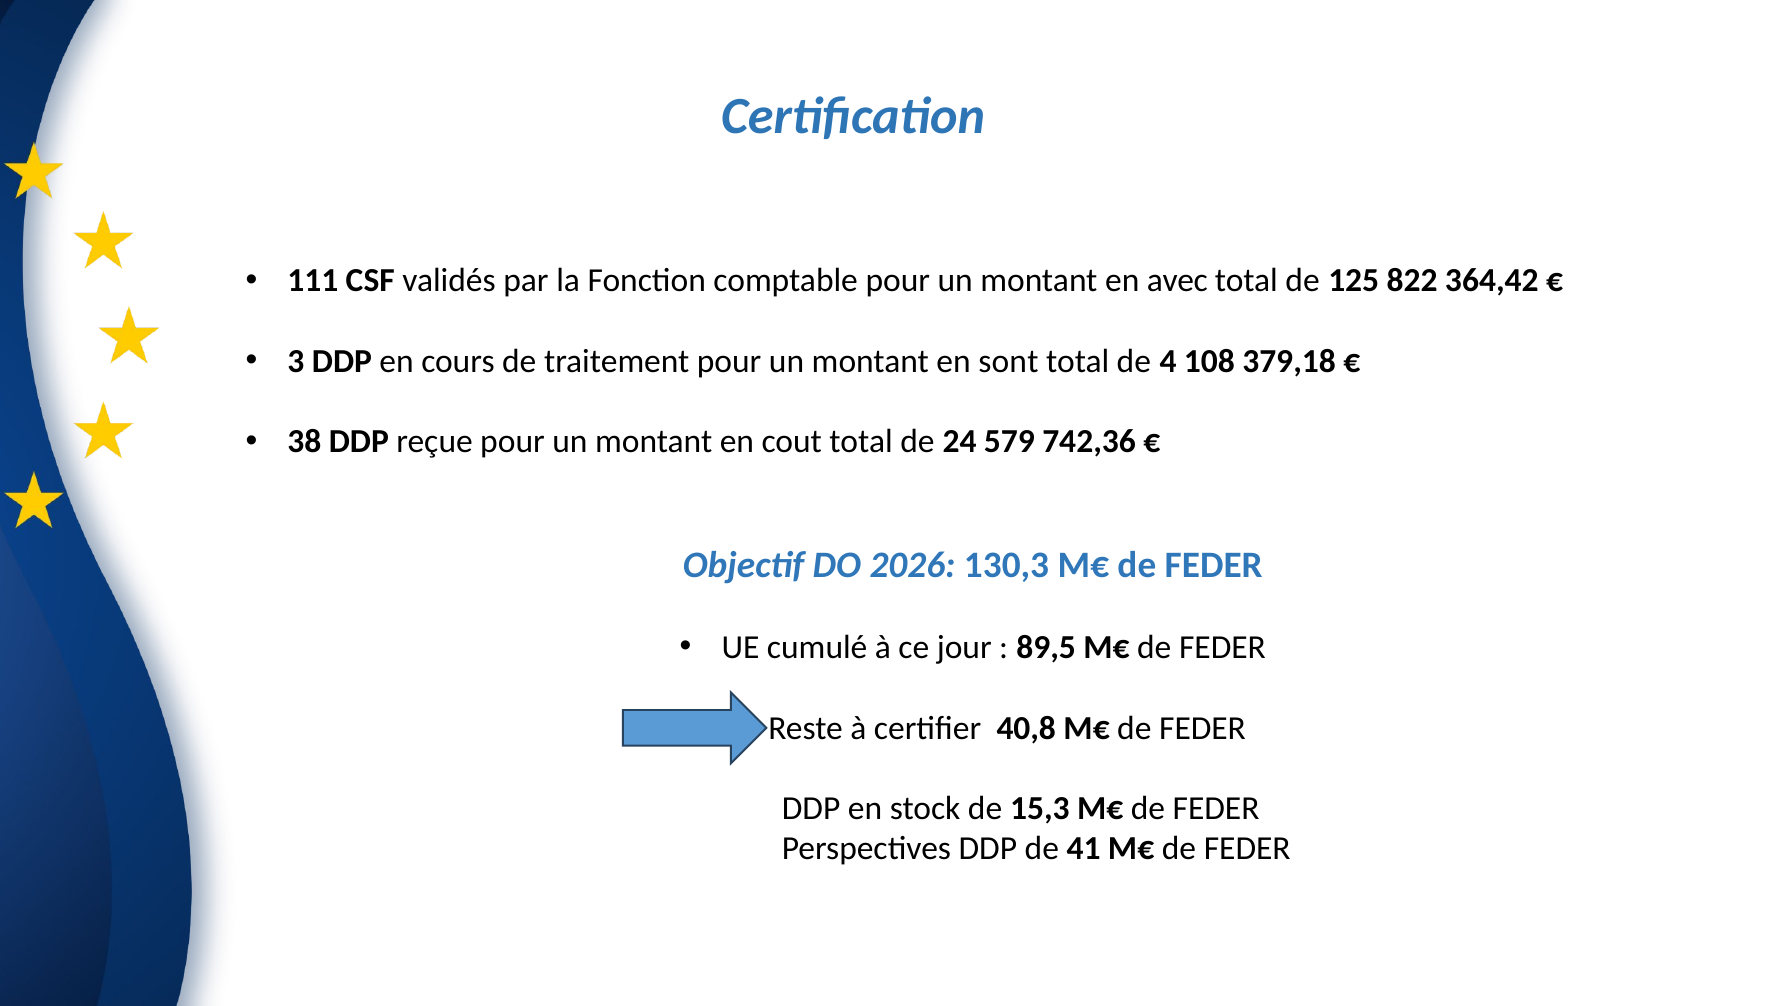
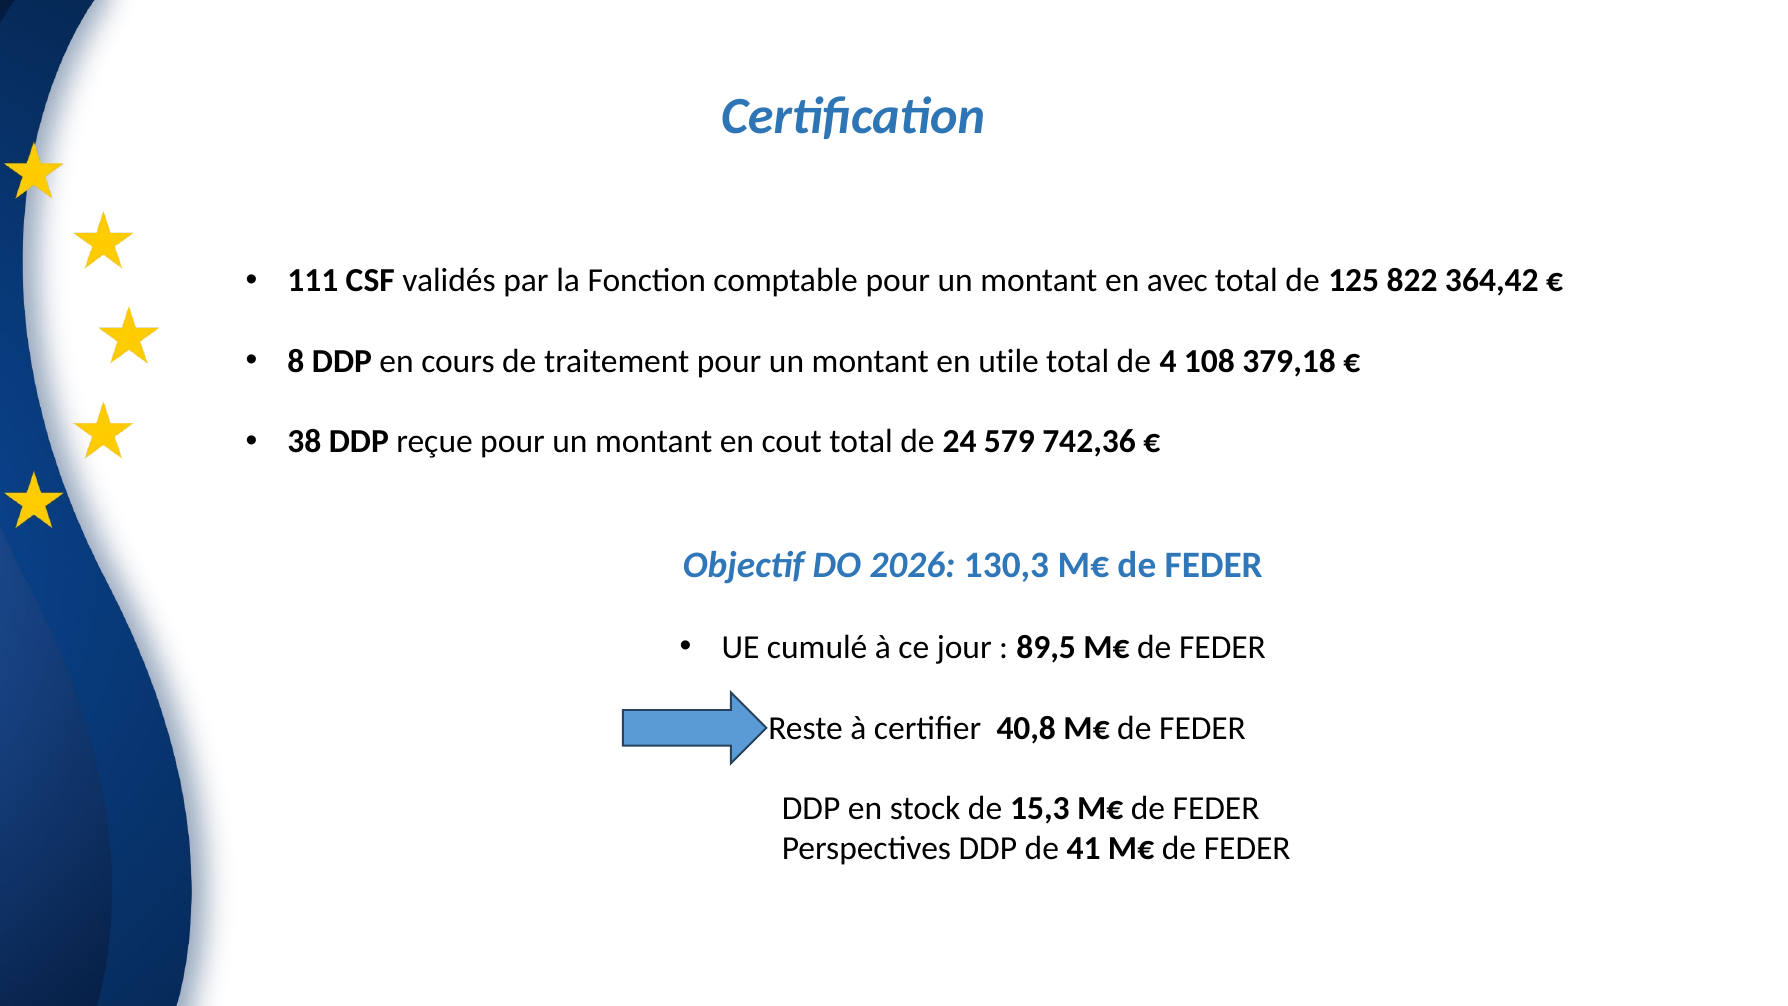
3: 3 -> 8 (296, 361)
sont: sont -> utile (1009, 361)
